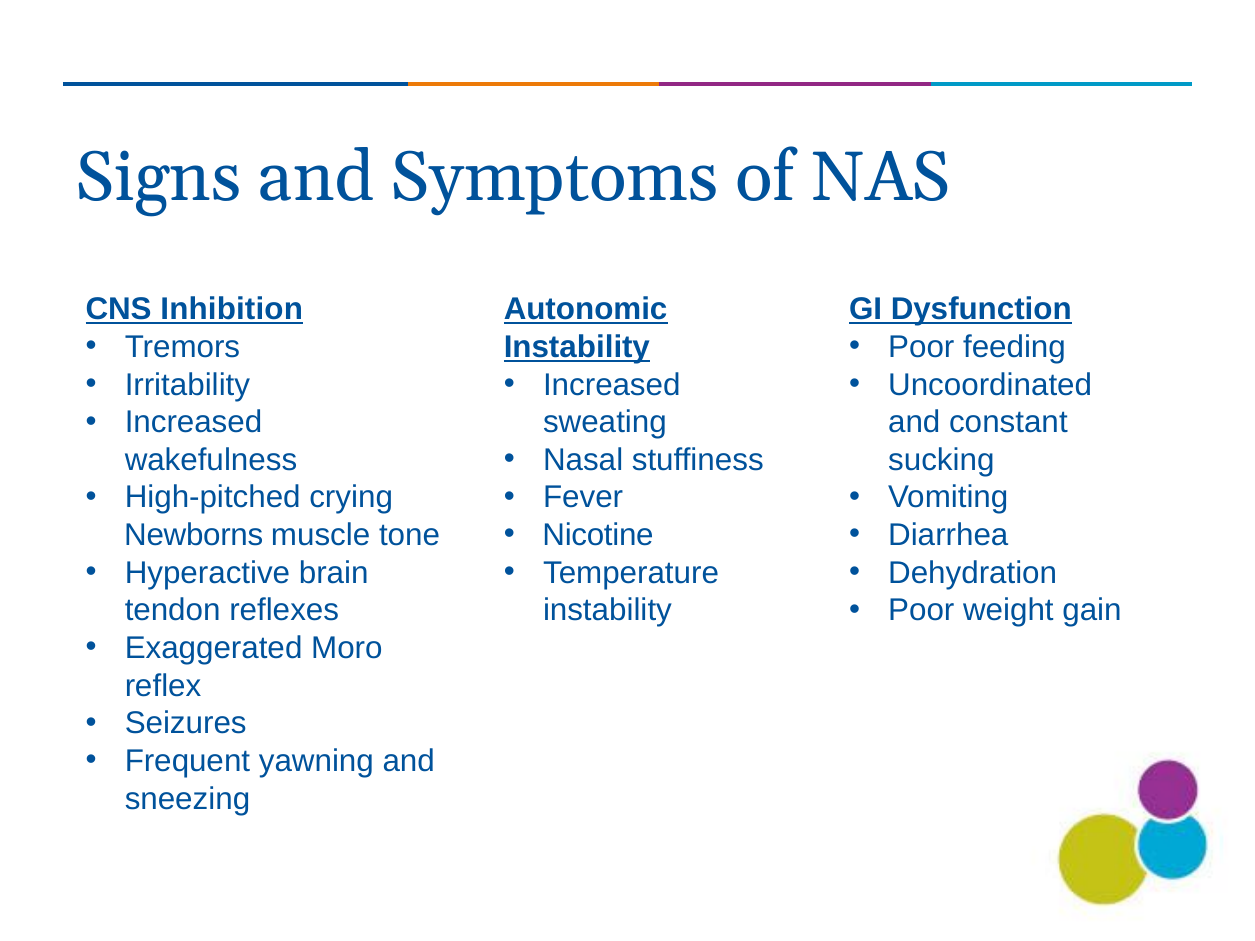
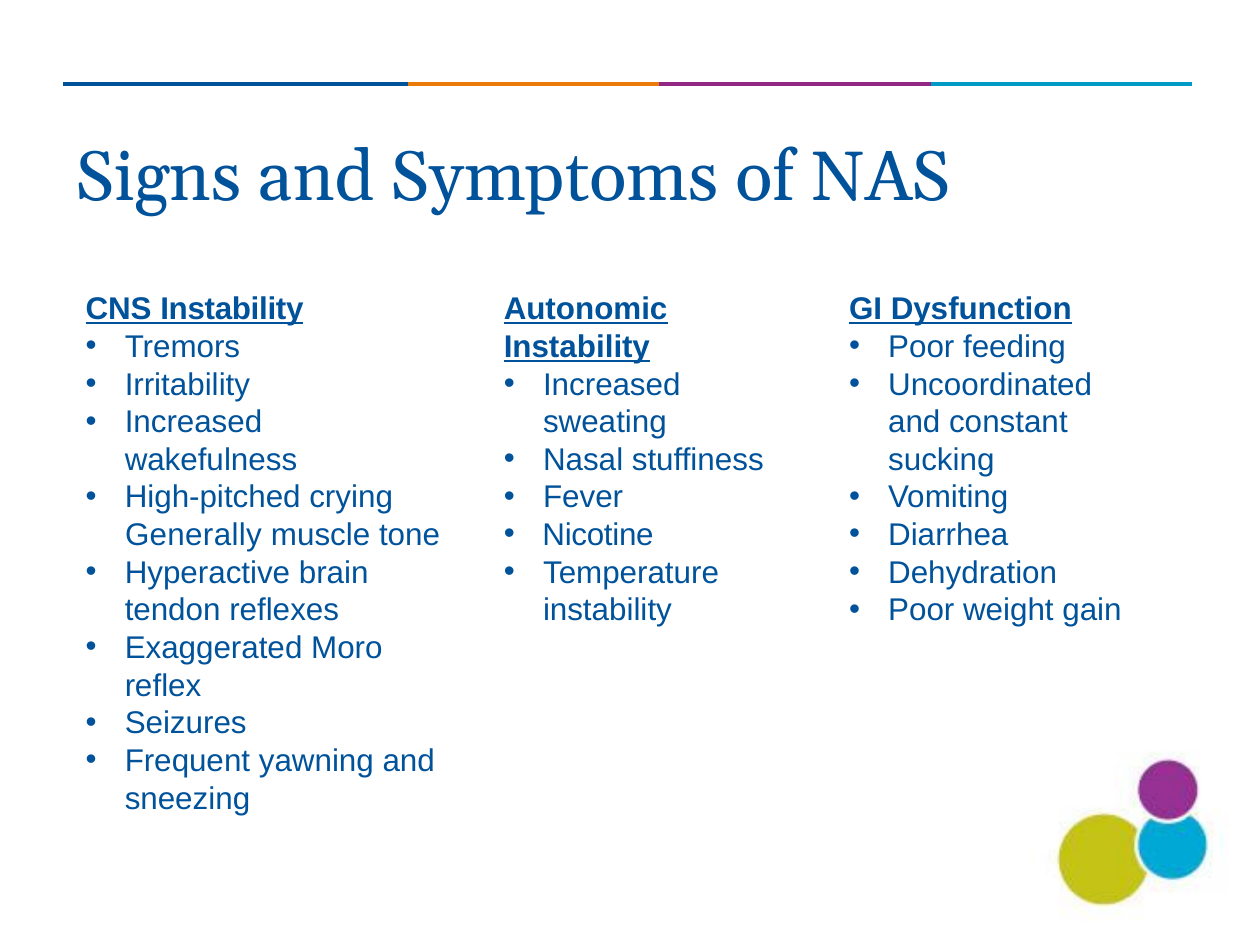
CNS Inhibition: Inhibition -> Instability (232, 310)
Newborns: Newborns -> Generally (193, 535)
